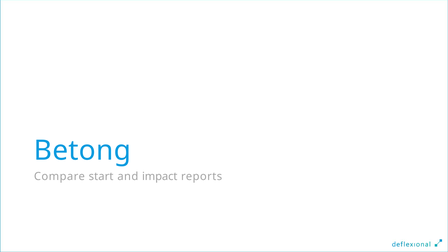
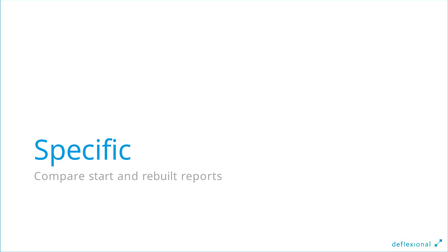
Betong: Betong -> Specific (83, 151)
impact: impact -> rebuilt (160, 176)
